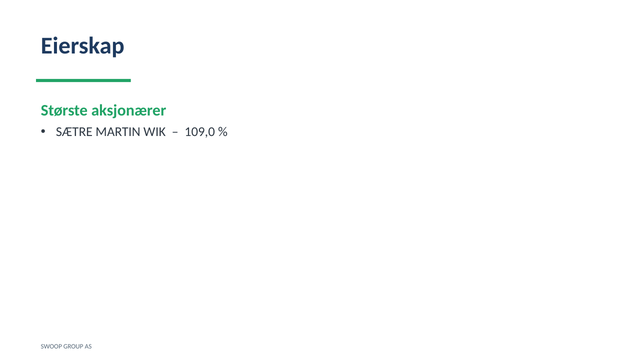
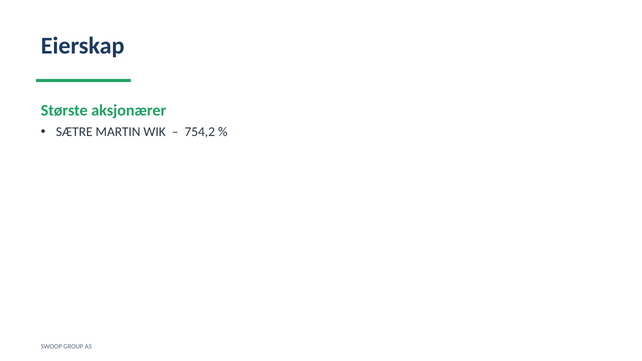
109,0: 109,0 -> 754,2 (200, 132)
